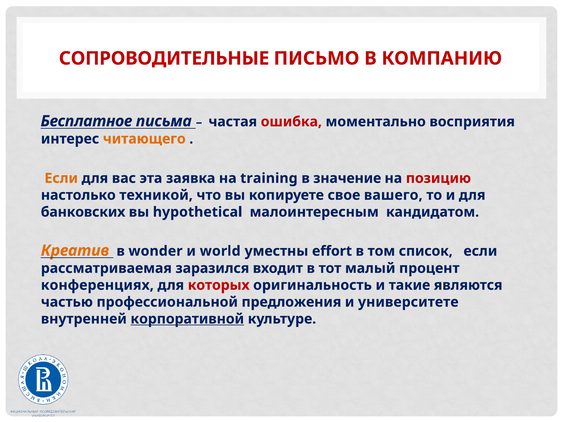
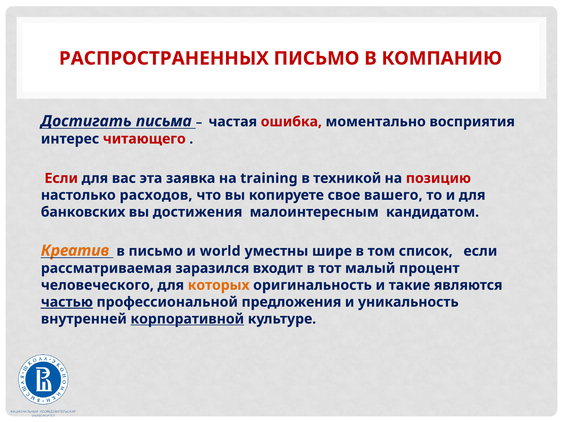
СОПРОВОДИТЕЛЬНЫЕ: СОПРОВОДИТЕЛЬНЫЕ -> РАСПРОСТРАНЕННЫХ (164, 58)
Бесплатное: Бесплатное -> Достигать (86, 121)
читающего colour: orange -> red (144, 139)
Если colour: orange -> red (61, 178)
значение: значение -> техникой (347, 178)
техникой: техникой -> расходов (156, 195)
hypothetical: hypothetical -> достижения (198, 212)
в wonder: wonder -> письмо (156, 251)
effort: effort -> шире (332, 251)
конференциях: конференциях -> человеческого (97, 285)
которых colour: red -> orange (219, 285)
частью underline: none -> present (67, 302)
университете: университете -> уникальность (408, 302)
